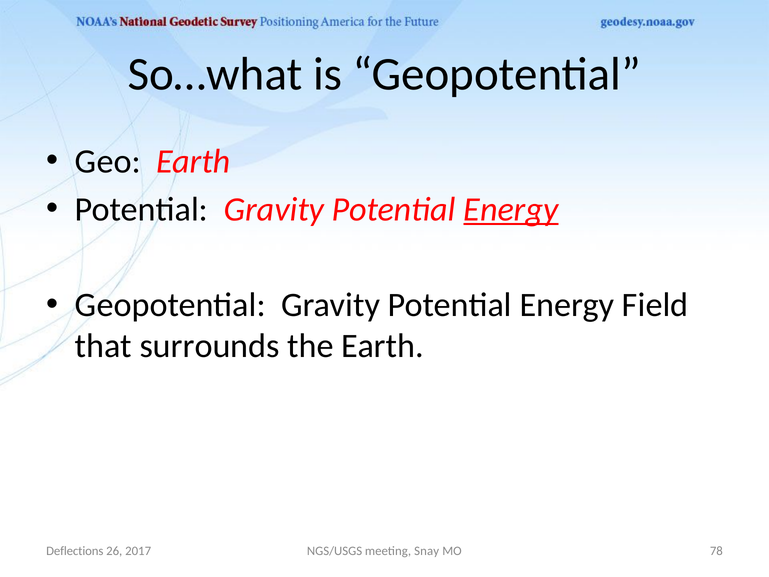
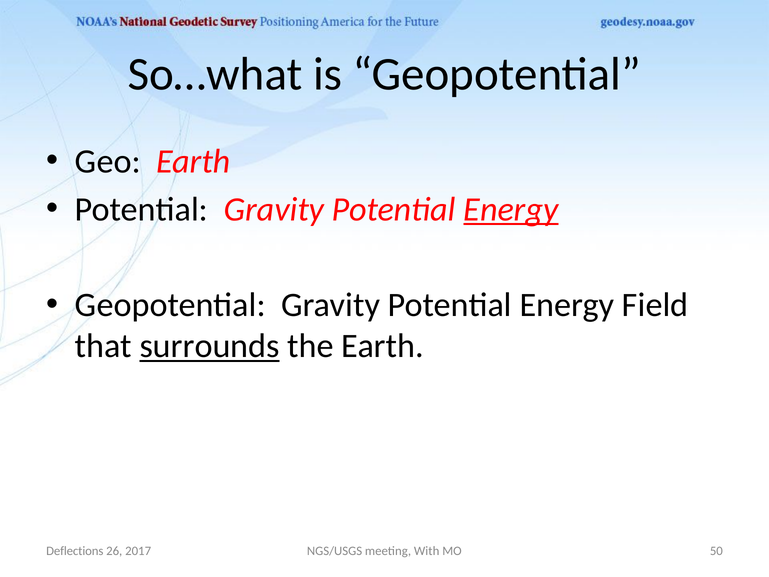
surrounds underline: none -> present (210, 346)
Snay: Snay -> With (427, 551)
78: 78 -> 50 (716, 551)
